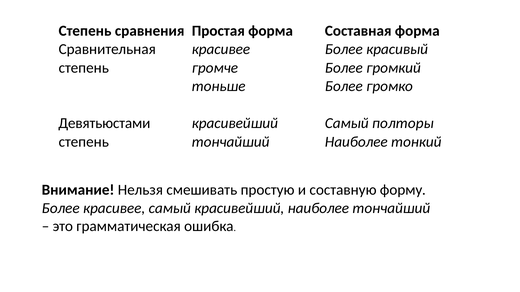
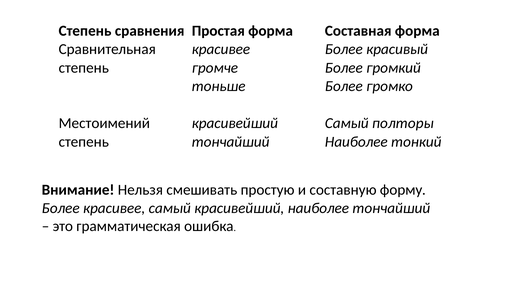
Девятьюстами: Девятьюстами -> Местоимений (104, 124)
